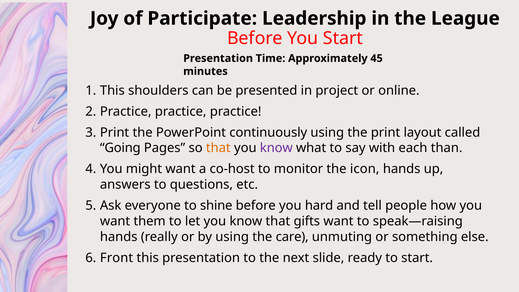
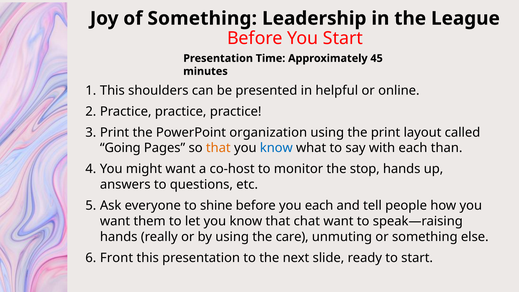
of Participate: Participate -> Something (202, 18)
project: project -> helpful (337, 90)
continuously: continuously -> organization (268, 132)
know colour: purple -> blue (276, 148)
icon: icon -> stop (365, 169)
you hard: hard -> each (319, 206)
gifts: gifts -> chat (307, 221)
